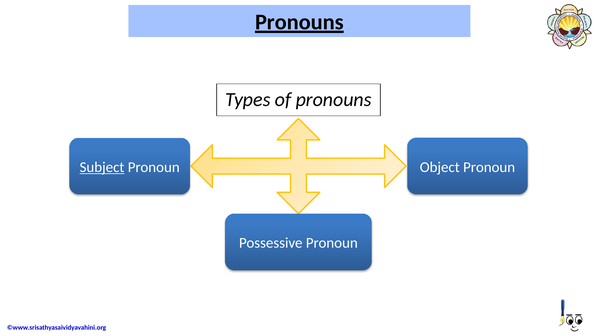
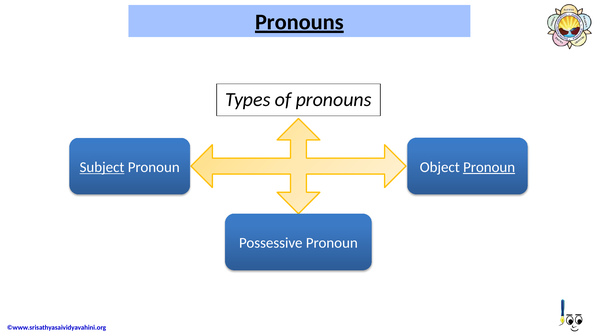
Pronoun underline: none -> present (489, 167)
